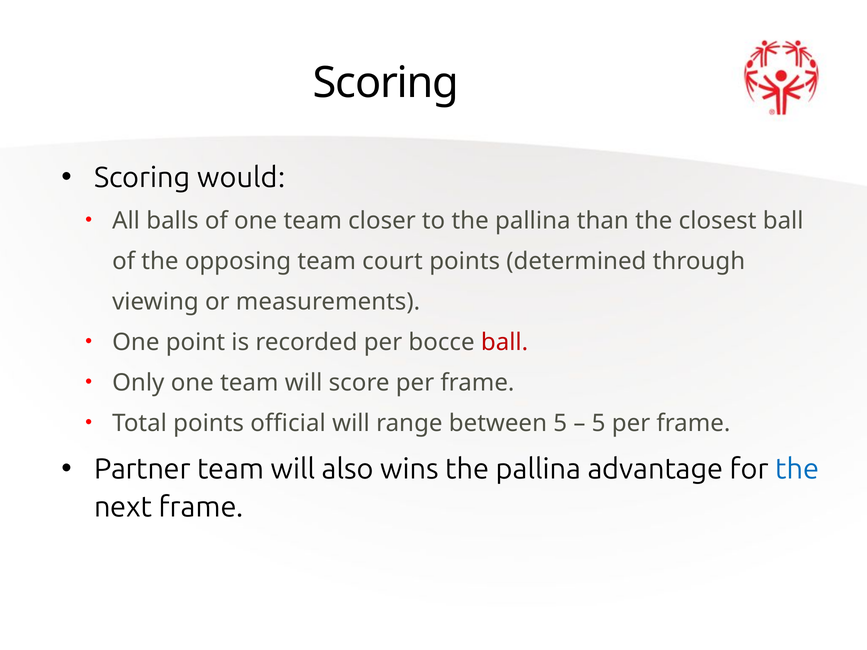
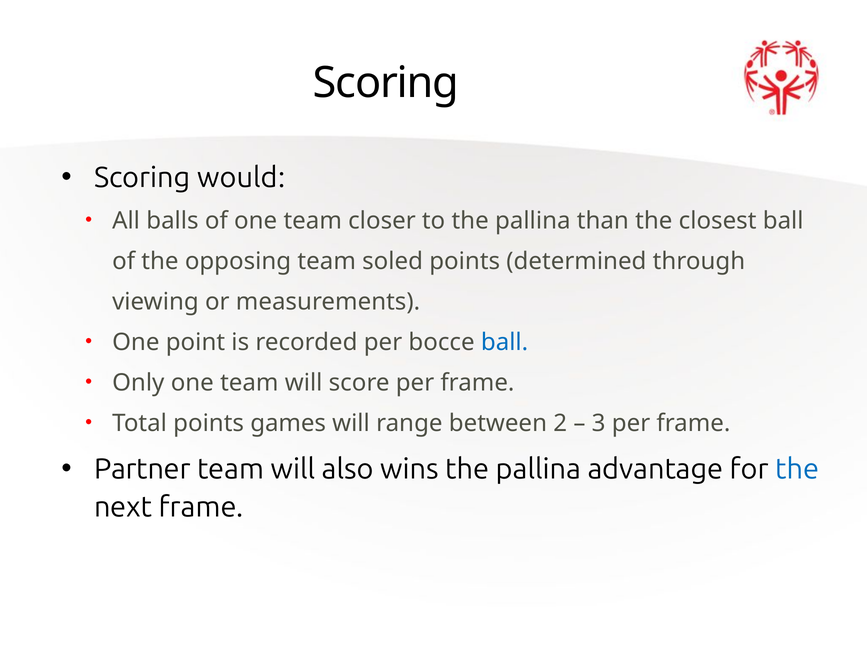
court: court -> soled (393, 262)
ball colour: red -> blue (505, 343)
official: official -> games (288, 424)
between 5: 5 -> 2 (560, 424)
5: 5 -> 3 (599, 424)
